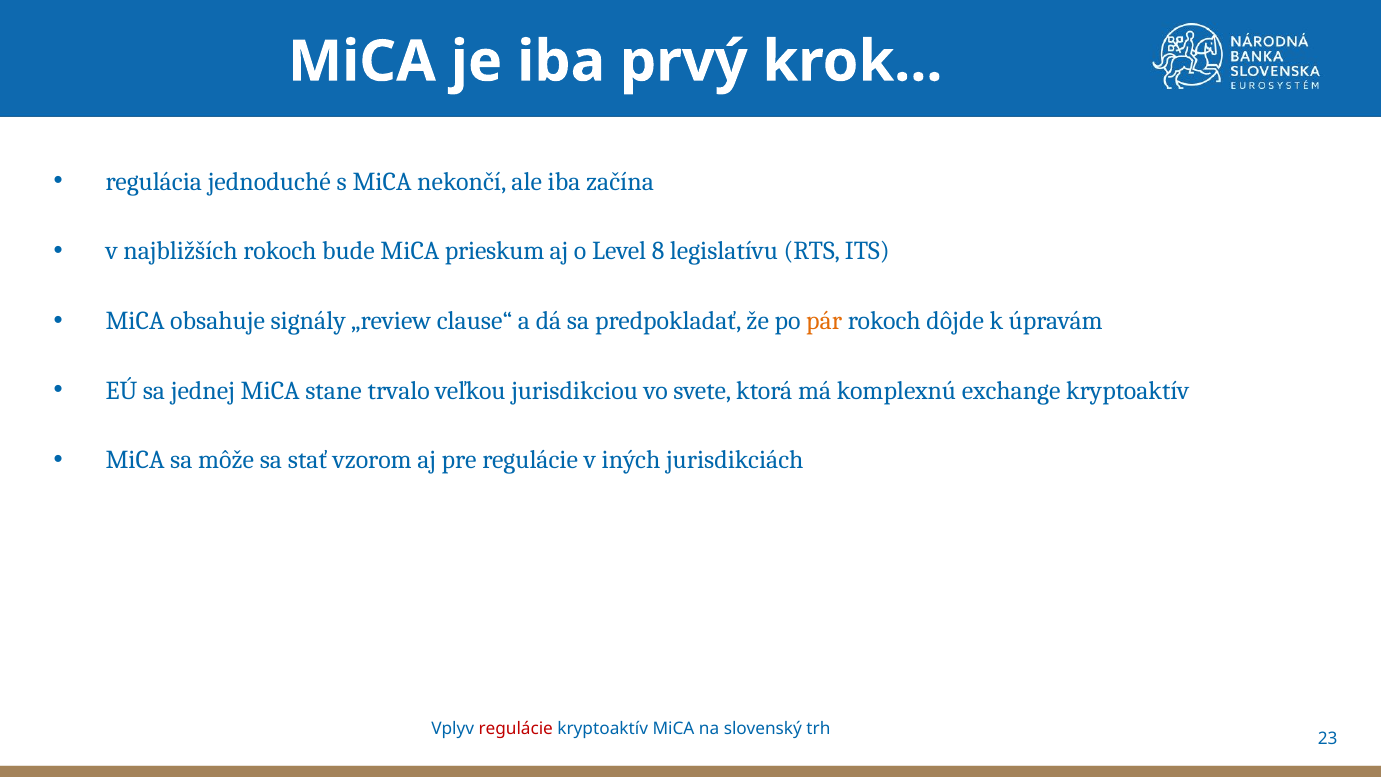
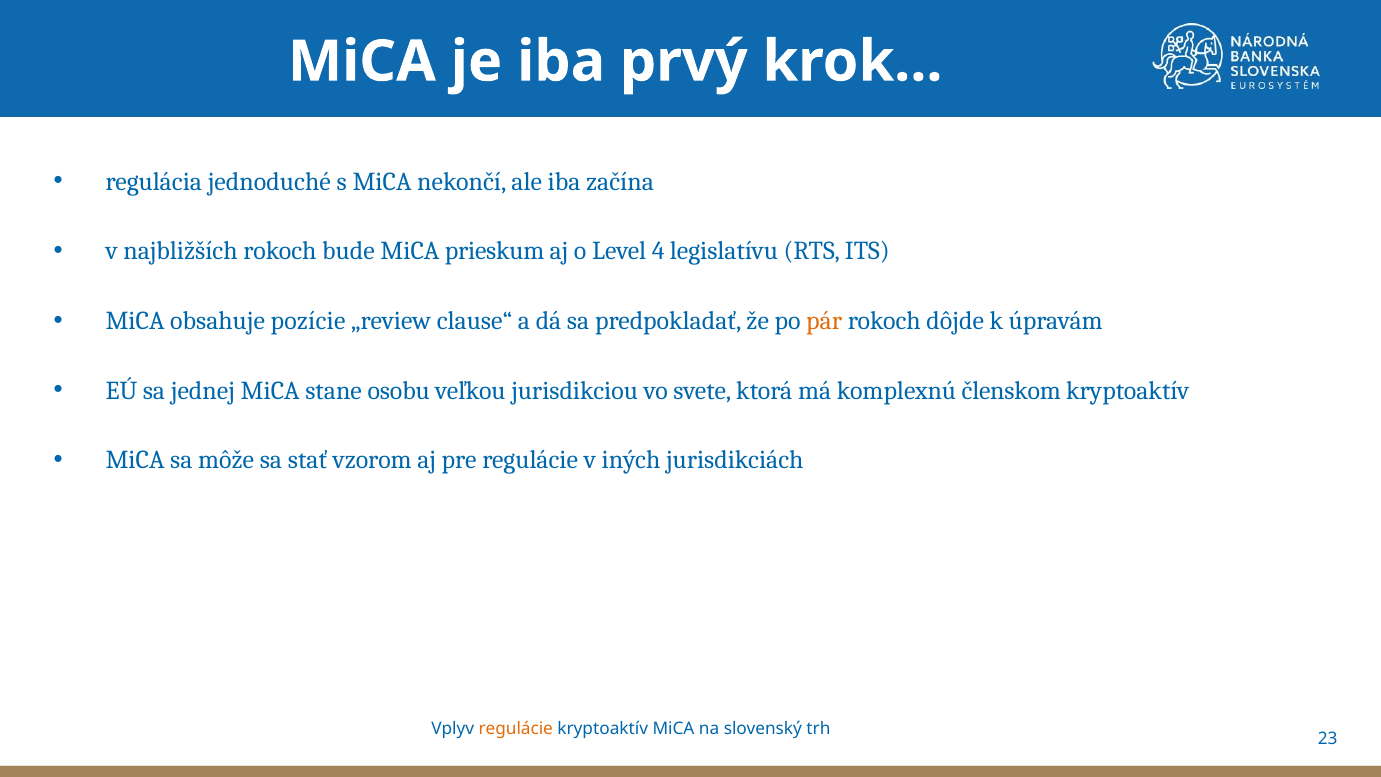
8: 8 -> 4 (658, 251)
signály: signály -> pozície (308, 321)
trvalo: trvalo -> osobu (399, 391)
exchange: exchange -> členskom (1011, 391)
regulácie colour: red -> orange (516, 729)
